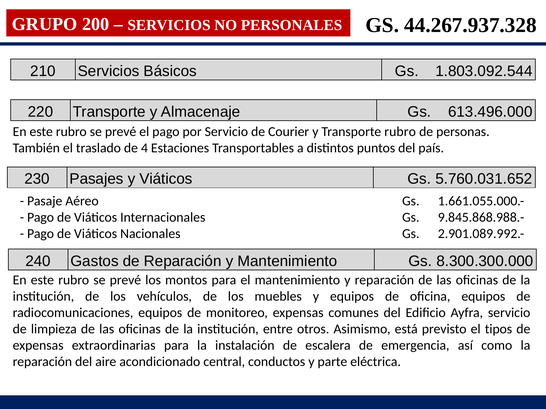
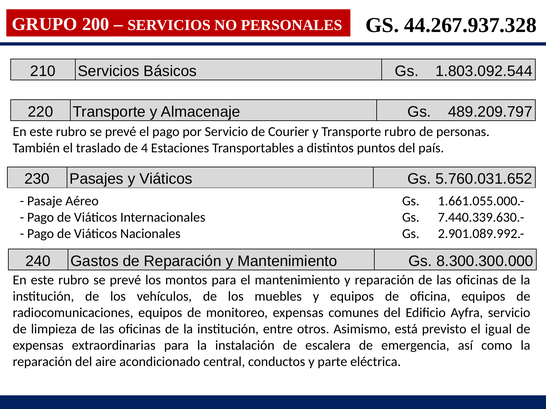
613.496.000: 613.496.000 -> 489.209.797 (490, 112)
9.845.868.988.-: 9.845.868.988.- -> 7.440.339.630.- (481, 217)
tipos: tipos -> igual (498, 329)
